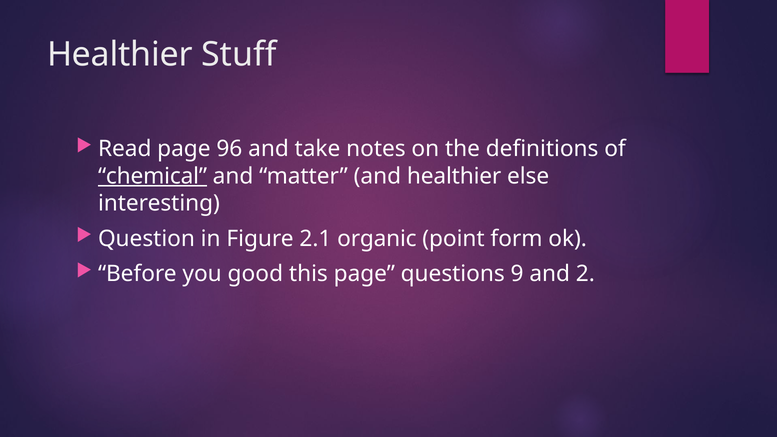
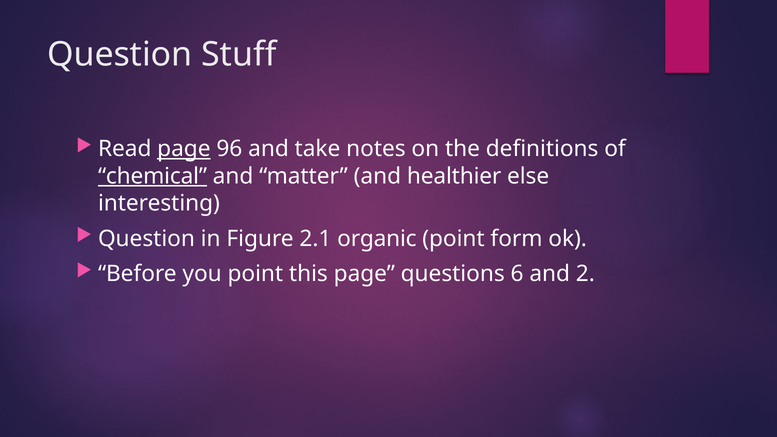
Healthier: Healthier -> Question (120, 55)
page underline: none -> present (184, 149)
you good: good -> point (255, 274)
9: 9 -> 6 (517, 274)
